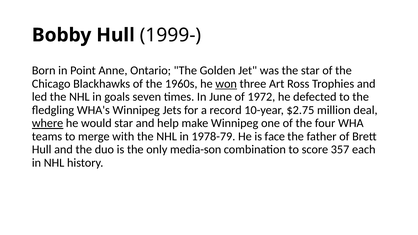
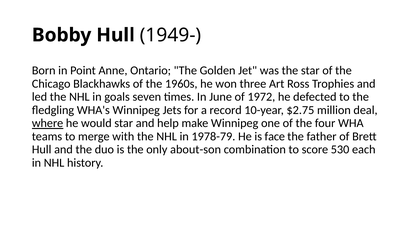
1999-: 1999- -> 1949- (171, 35)
won underline: present -> none (226, 84)
media-son: media-son -> about-son (196, 150)
357: 357 -> 530 (340, 150)
